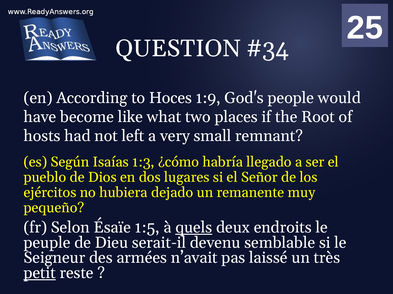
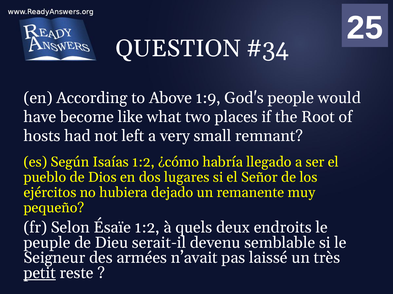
Hoces: Hoces -> Above (171, 98)
Isaías 1:3: 1:3 -> 1:2 (143, 162)
Ésaïe 1:5: 1:5 -> 1:2 (147, 228)
quels underline: present -> none (194, 228)
